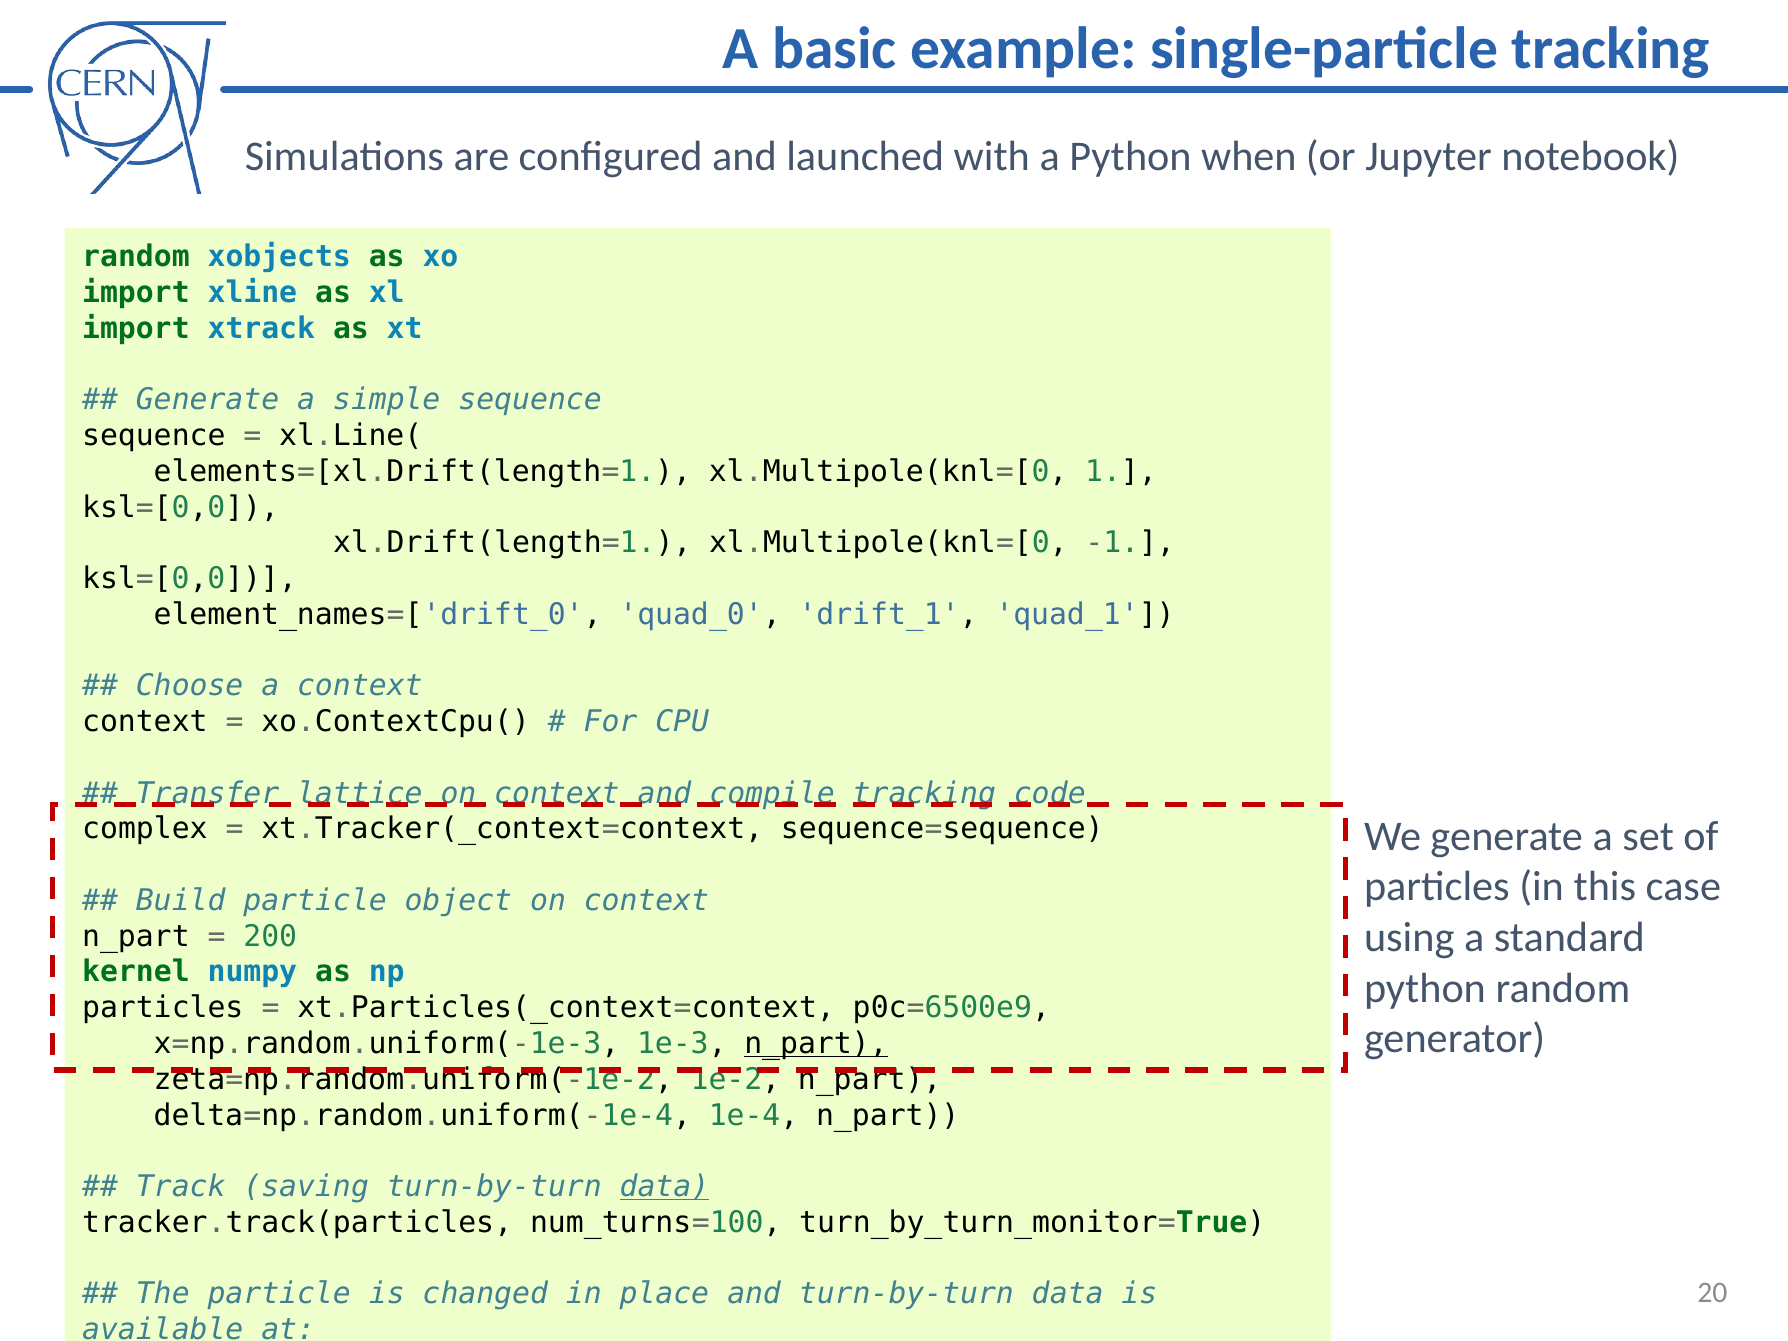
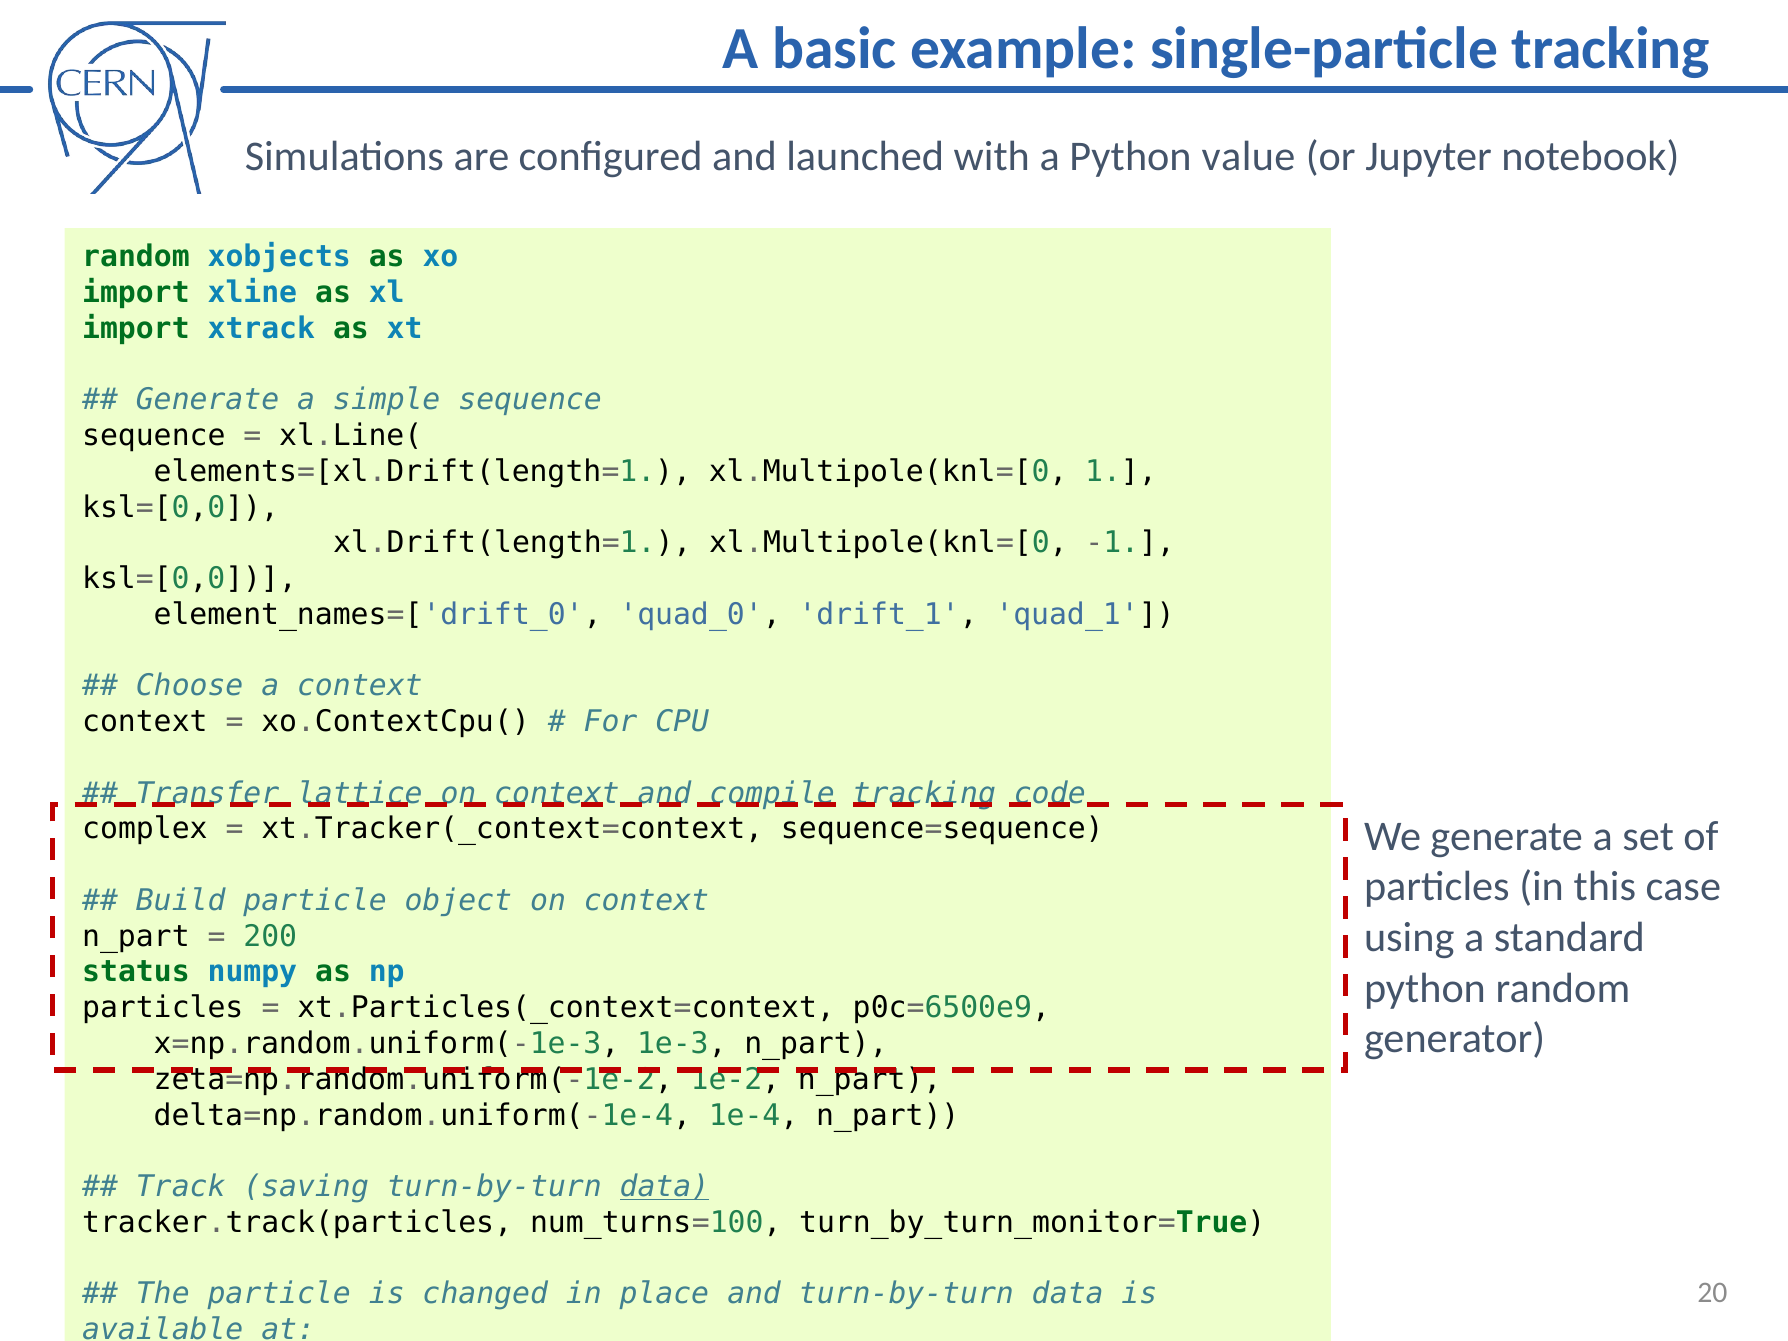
when: when -> value (1249, 156)
kernel: kernel -> status (136, 972)
n_part underline: present -> none (816, 1044)
